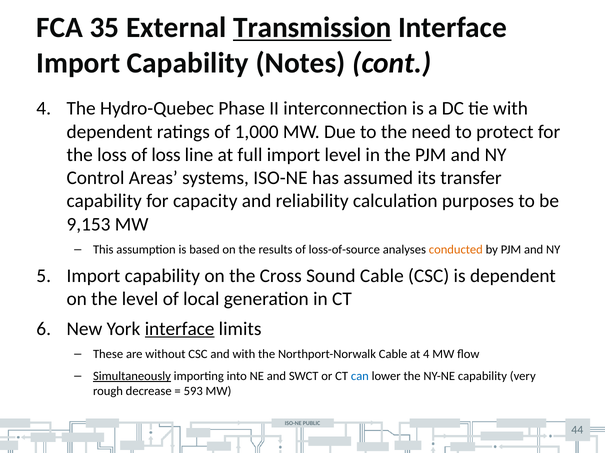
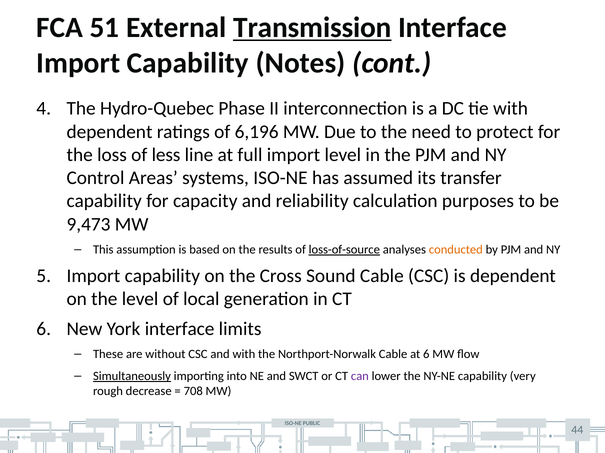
35: 35 -> 51 (104, 28)
1,000: 1,000 -> 6,196 (257, 132)
of loss: loss -> less (166, 155)
9,153: 9,153 -> 9,473 (88, 225)
loss-of-source underline: none -> present (344, 250)
interface underline: present -> none (180, 329)
at 4: 4 -> 6 (426, 355)
can colour: blue -> purple (360, 377)
593: 593 -> 708 (193, 392)
